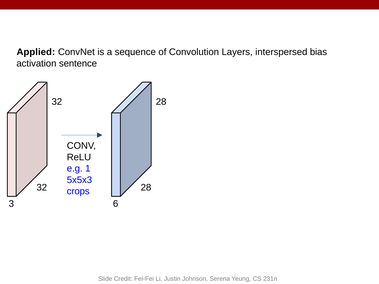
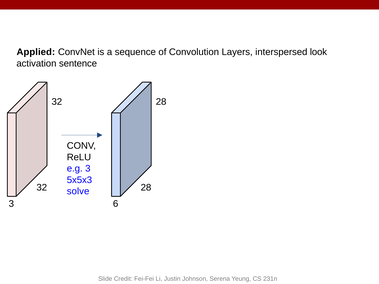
bias: bias -> look (318, 52)
e.g 1: 1 -> 3 (88, 169)
crops: crops -> solve (78, 191)
